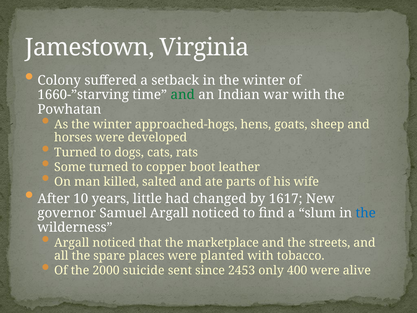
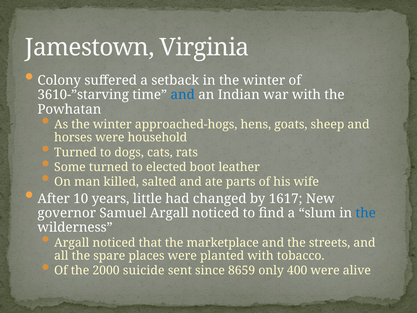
1660-”starving: 1660-”starving -> 3610-”starving (83, 95)
and colour: green -> blue (183, 95)
developed: developed -> household (157, 138)
copper: copper -> elected (166, 167)
2453: 2453 -> 8659 (242, 270)
